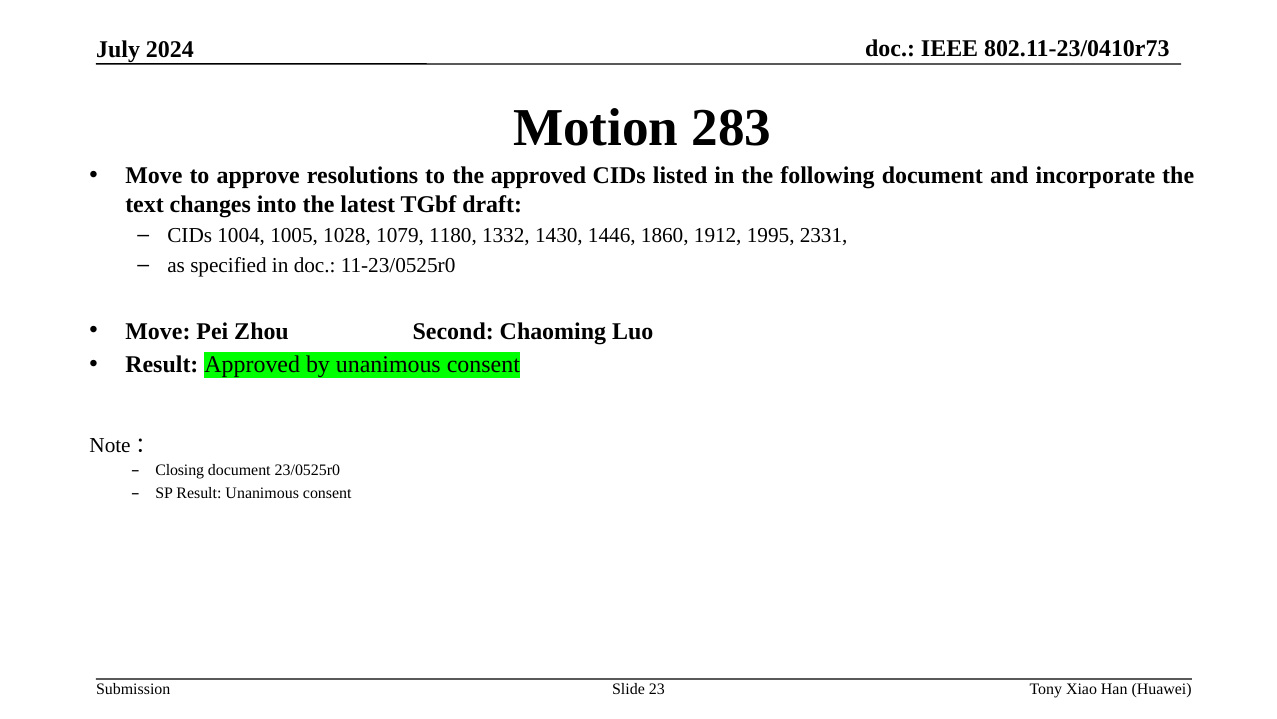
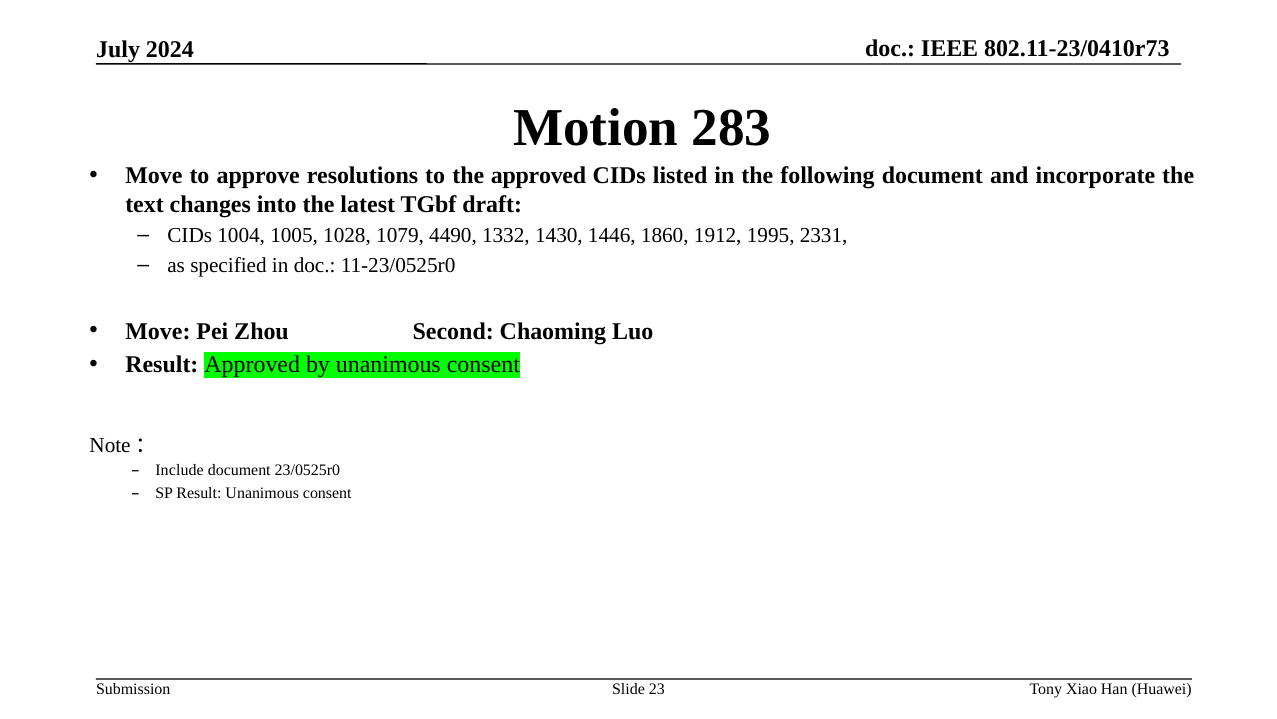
1180: 1180 -> 4490 (453, 236)
Closing: Closing -> Include (180, 470)
